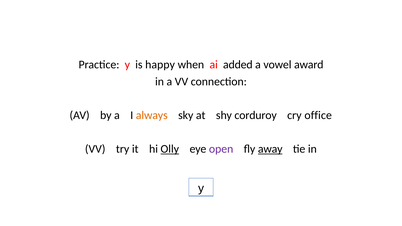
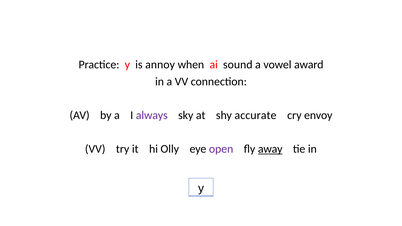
happy: happy -> annoy (160, 65)
added: added -> sound (238, 65)
always colour: orange -> purple (152, 115)
corduroy: corduroy -> accurate (256, 115)
office: office -> envoy (318, 115)
Olly underline: present -> none (170, 149)
